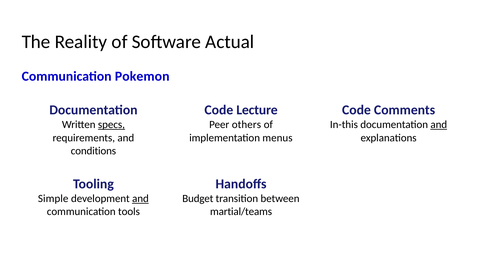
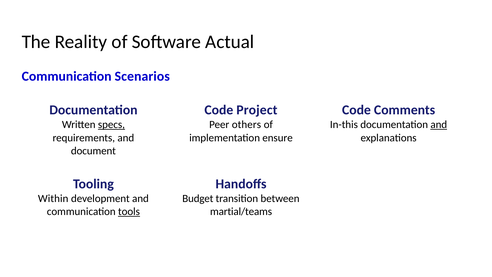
Pokemon: Pokemon -> Scenarios (142, 76)
Lecture: Lecture -> Project (257, 110)
menus: menus -> ensure (278, 138)
conditions: conditions -> document (93, 151)
Simple: Simple -> Within (53, 198)
and underline: present -> none (140, 198)
tools underline: none -> present (129, 211)
